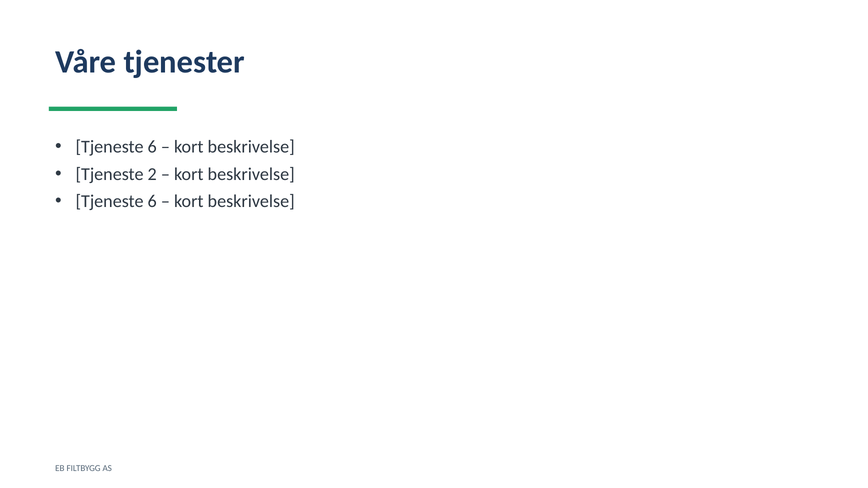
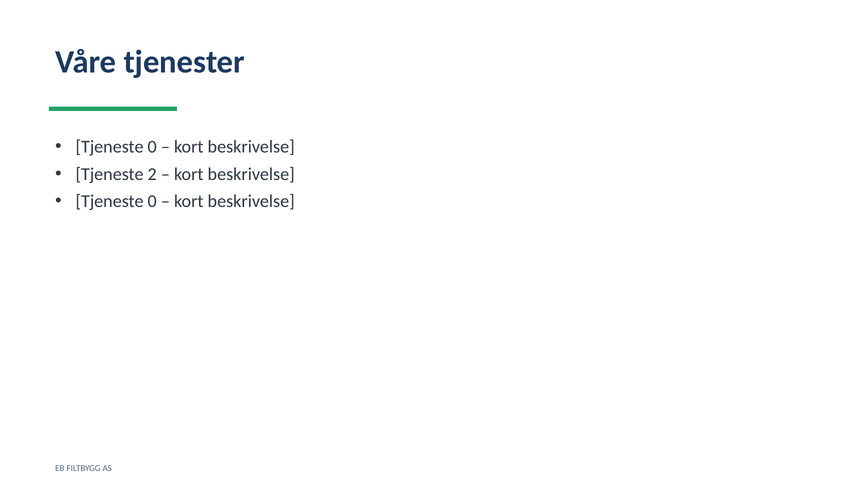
6: 6 -> 0 (152, 147)
6: 6 -> 0 (152, 201)
